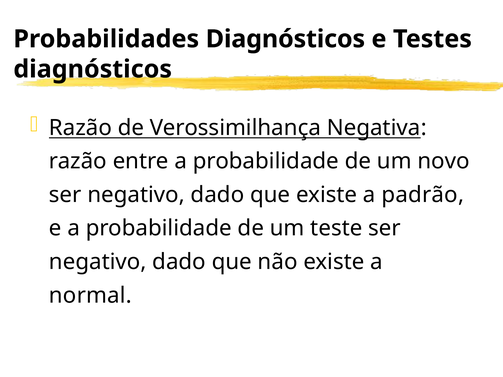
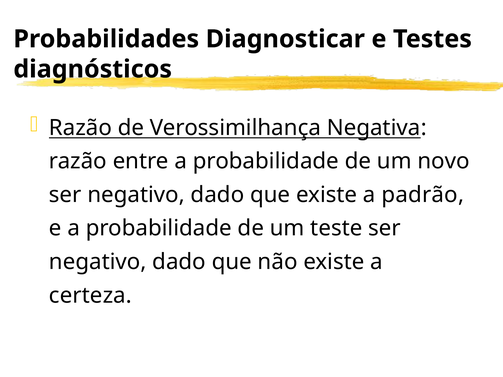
Probabilidades Diagnósticos: Diagnósticos -> Diagnosticar (285, 39)
normal: normal -> certeza (90, 295)
